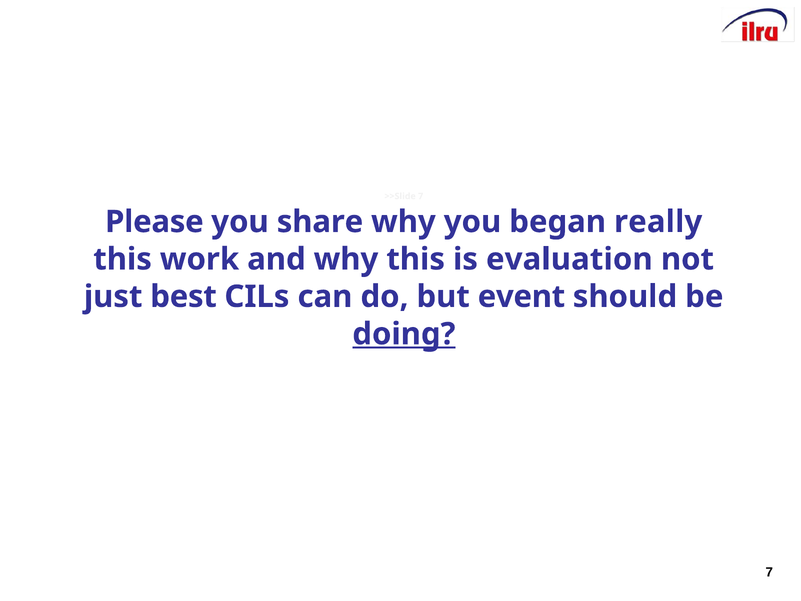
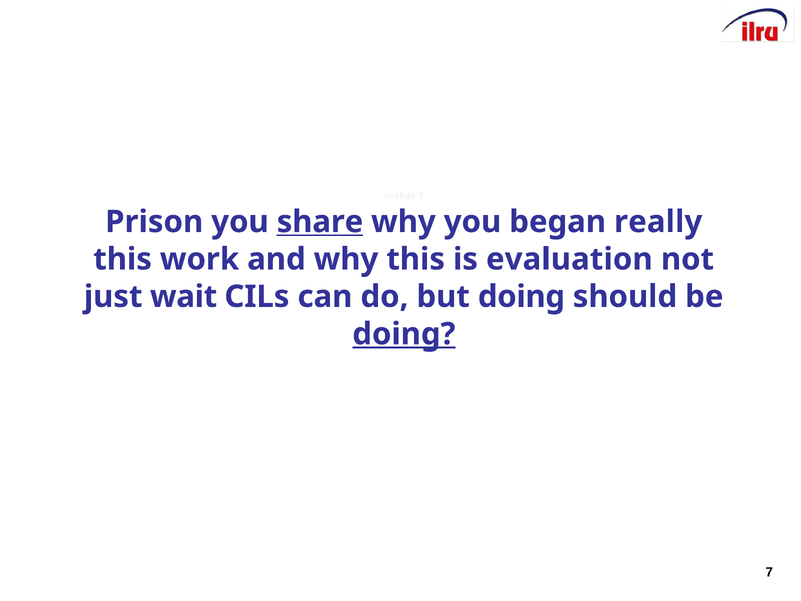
Please: Please -> Prison (154, 222)
share underline: none -> present (320, 222)
best: best -> wait (184, 297)
but event: event -> doing (521, 297)
